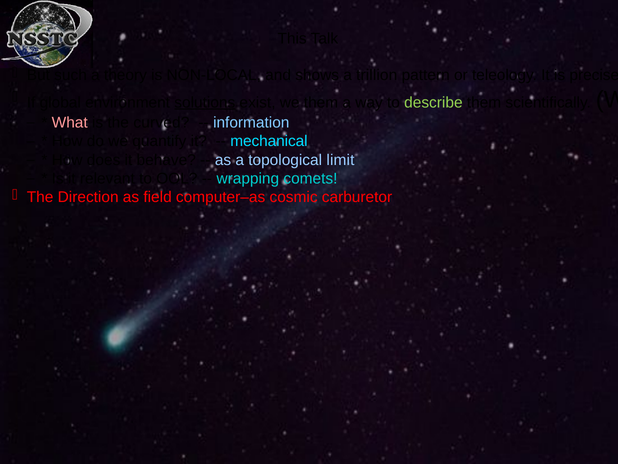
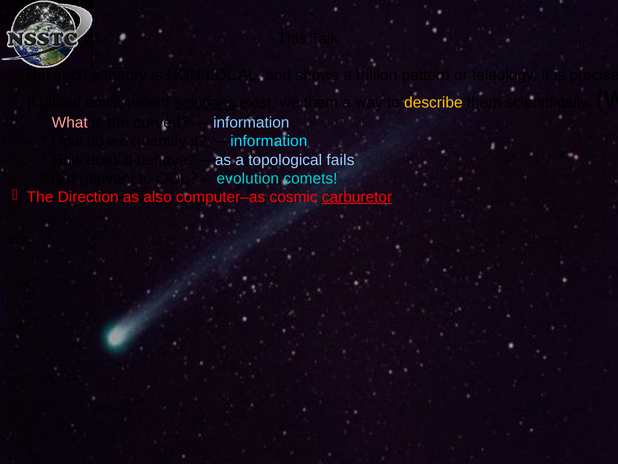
describe colour: light green -> yellow (433, 102)
mechanical: mechanical -> information (269, 141)
limit: limit -> fails (340, 160)
wrapping: wrapping -> evolution (248, 178)
field: field -> also (158, 197)
carburetor underline: none -> present (357, 197)
